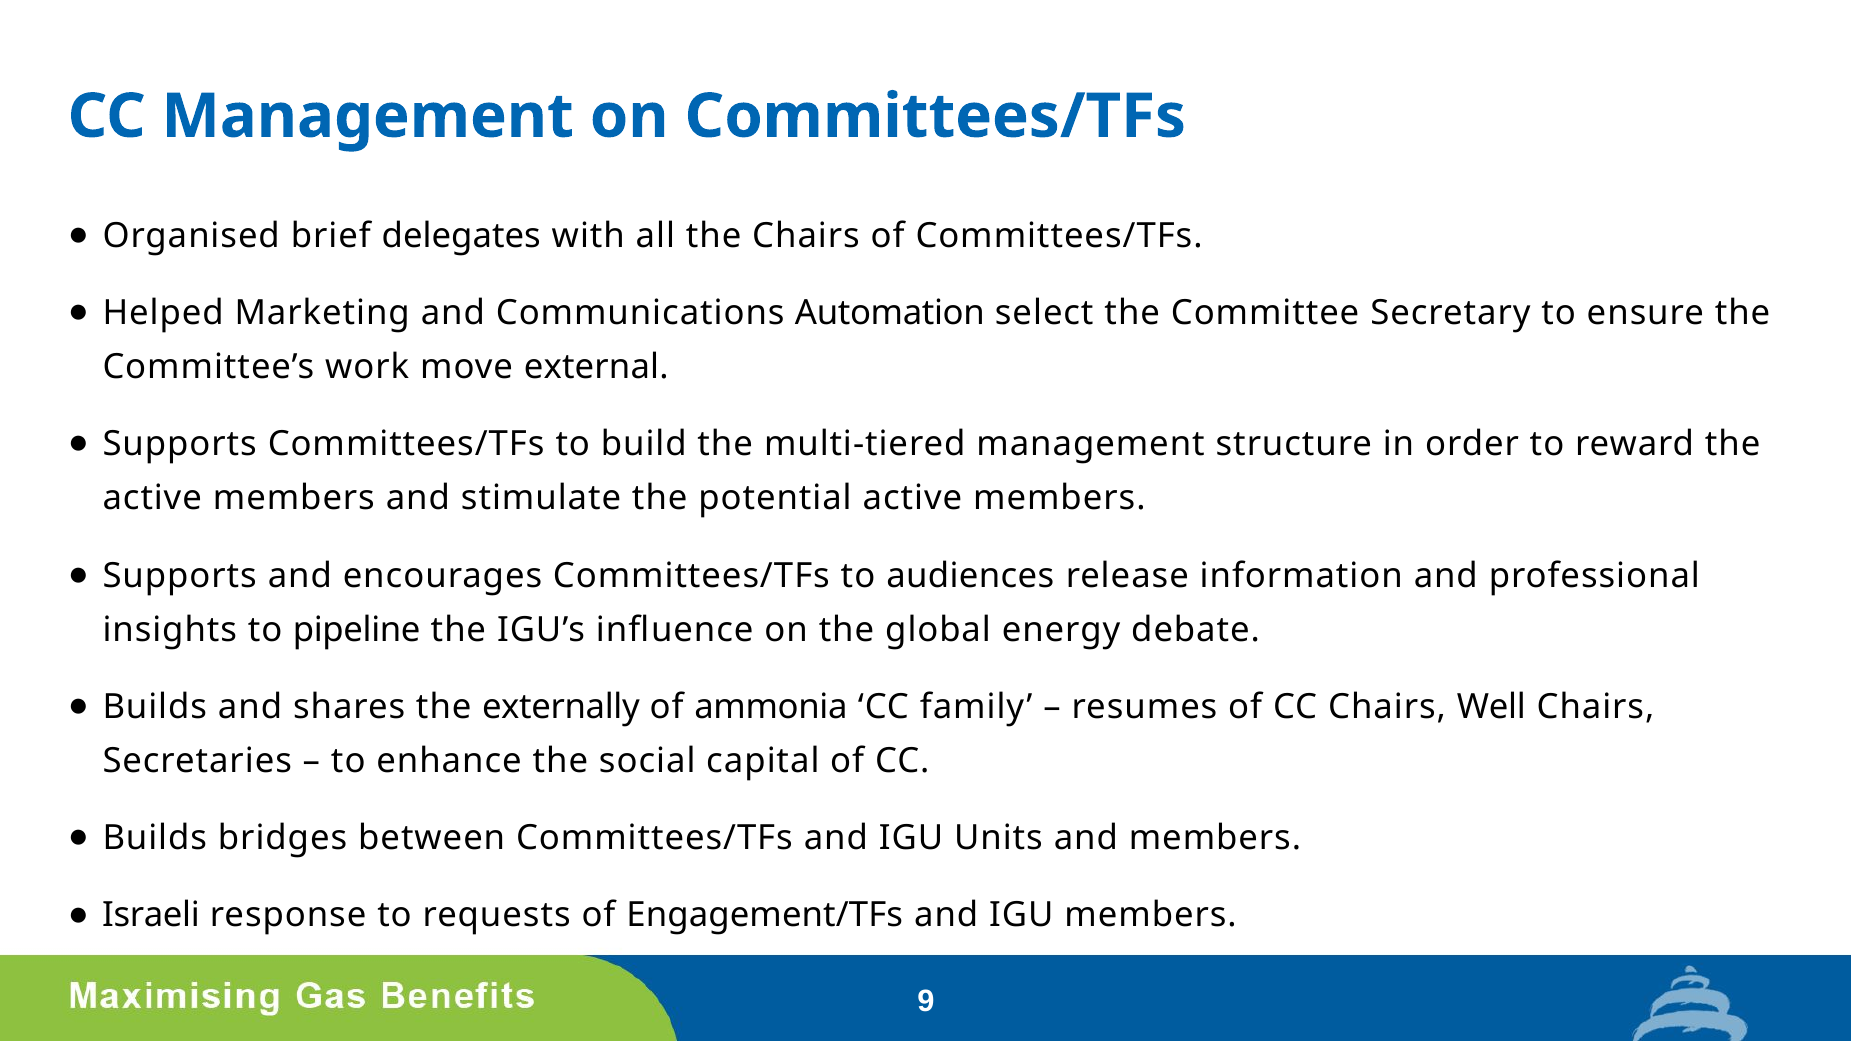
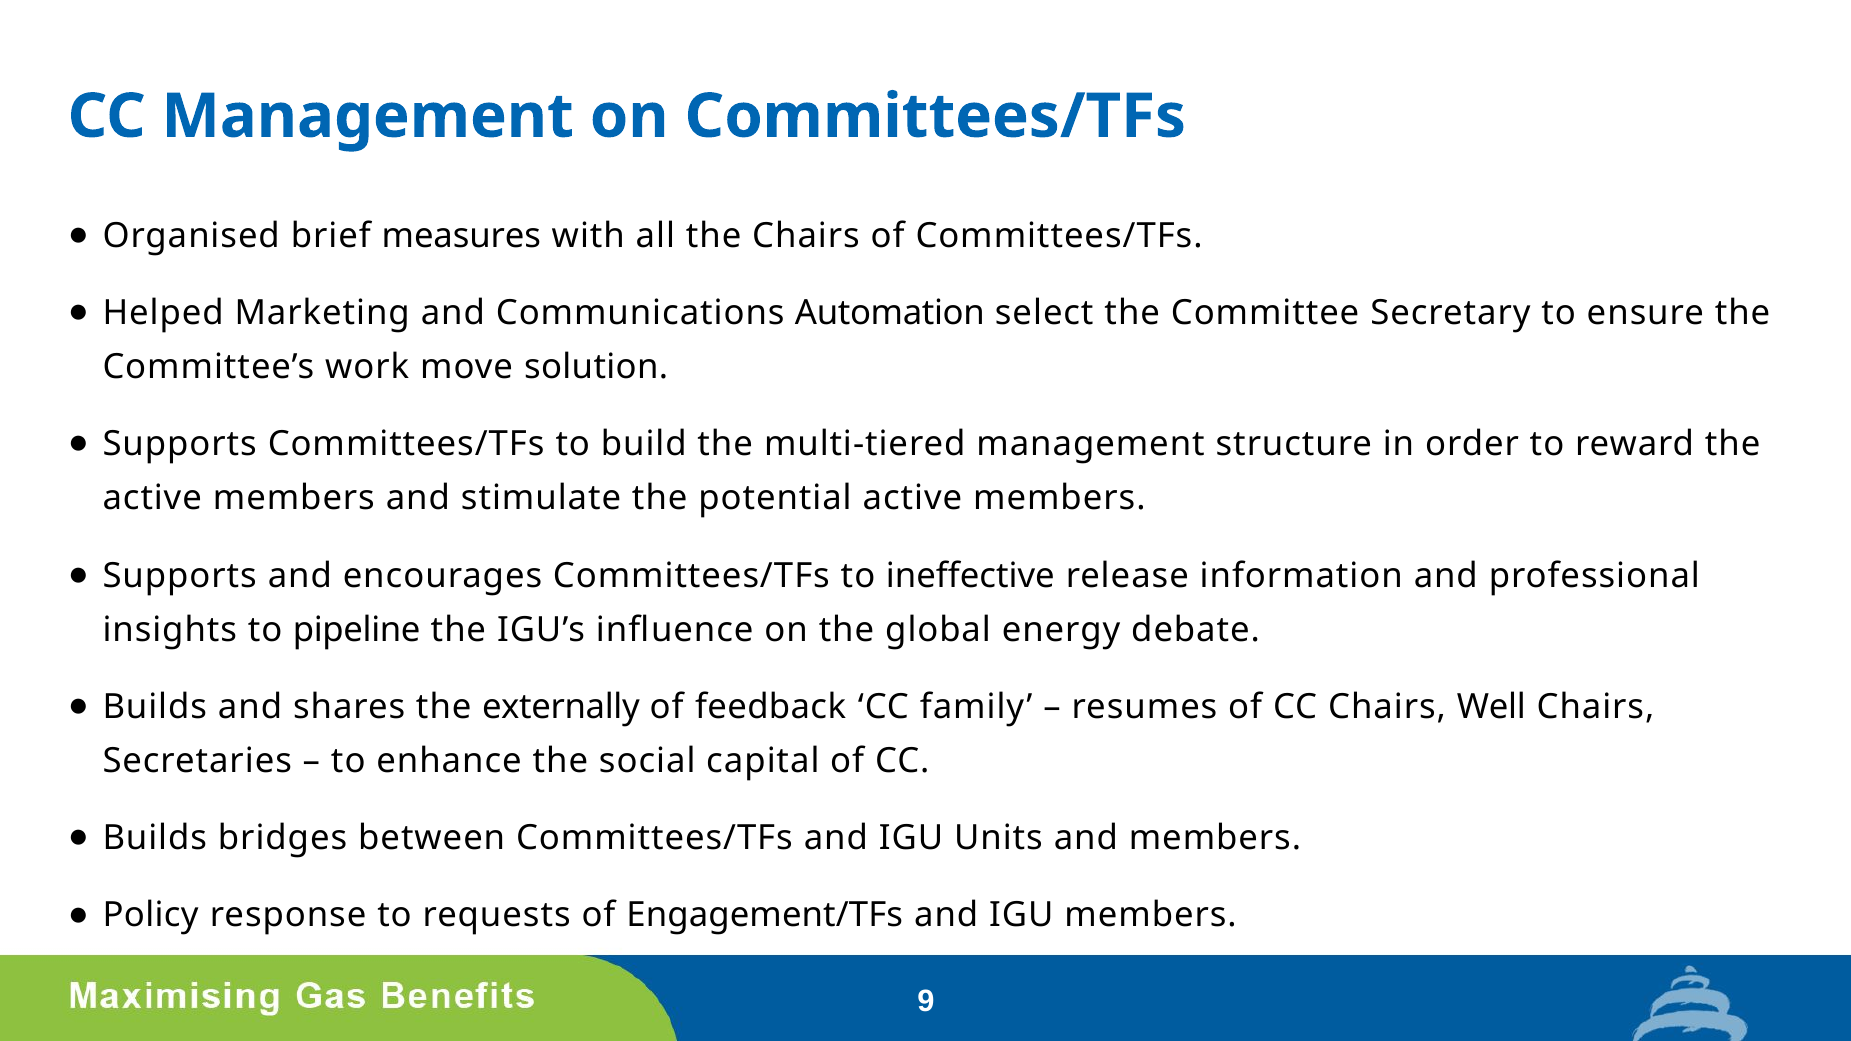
delegates: delegates -> measures (461, 236)
external: external -> solution (596, 367)
audiences: audiences -> ineffective (970, 576)
ammonia: ammonia -> feedback (771, 707)
Israeli: Israeli -> Policy (151, 916)
